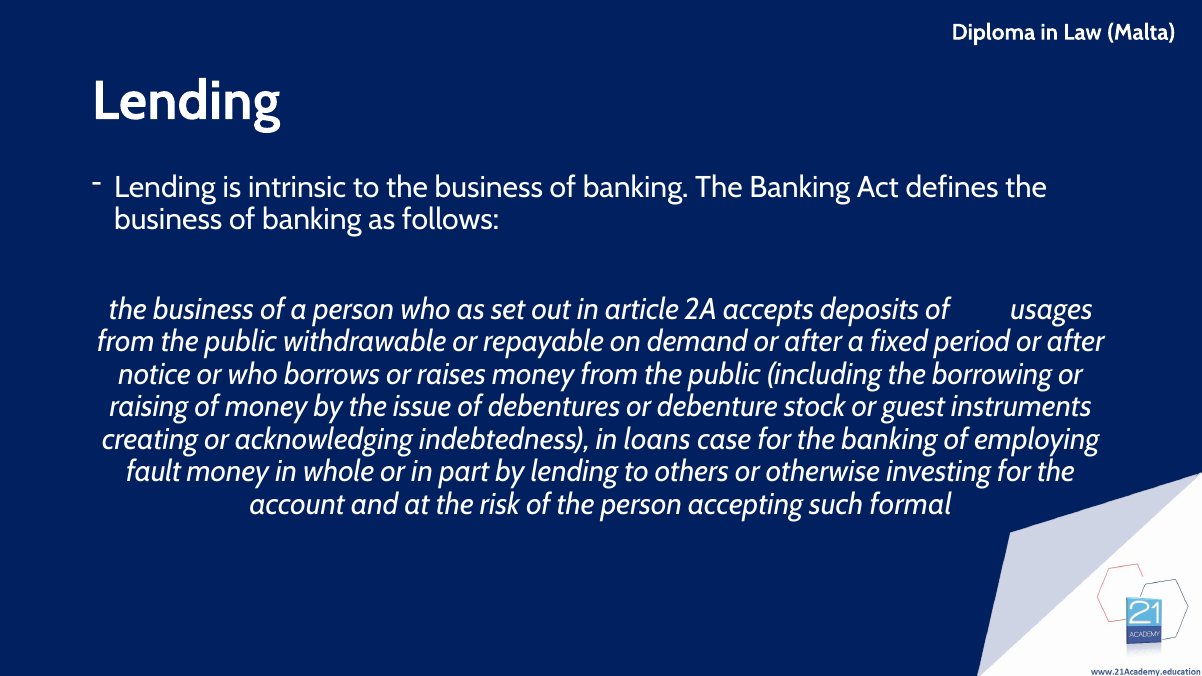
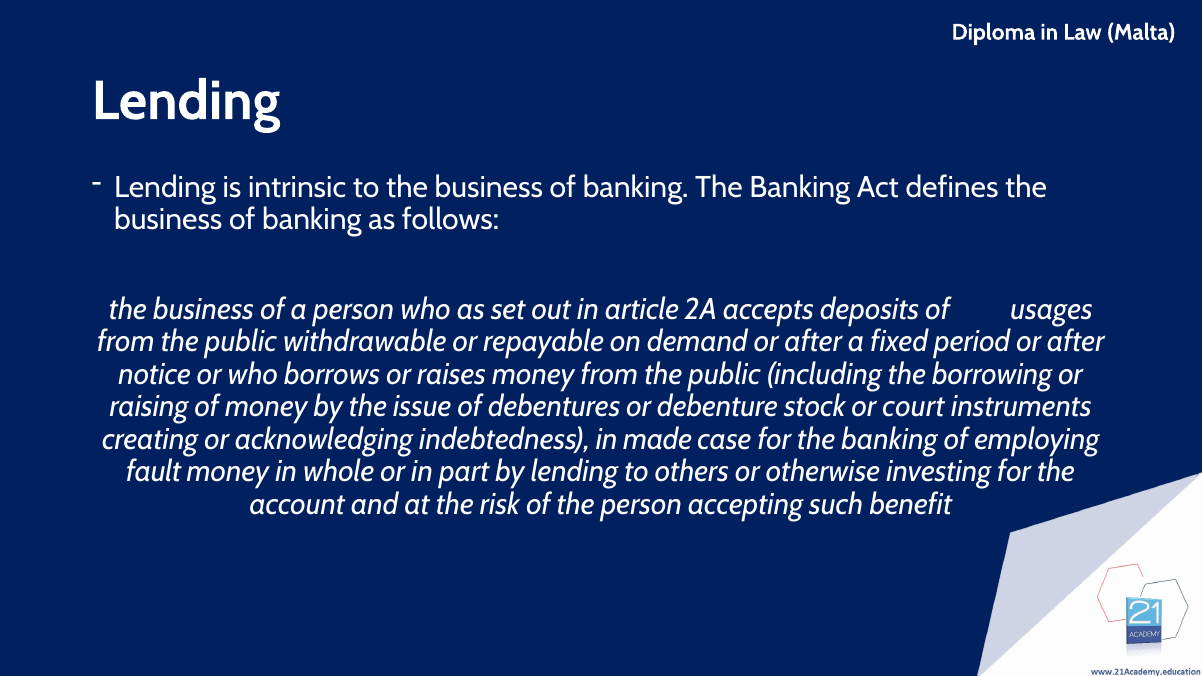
guest: guest -> court (914, 407)
loans: loans -> made (658, 439)
formal: formal -> benefit (911, 504)
